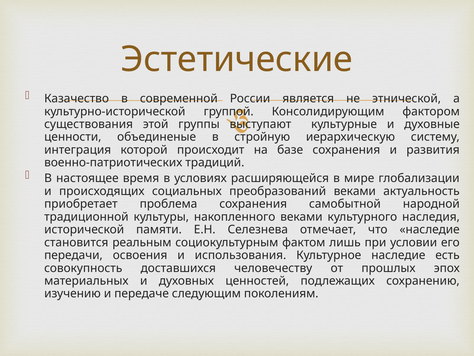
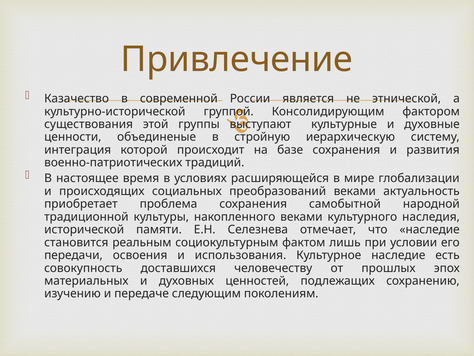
Эстетические: Эстетические -> Привлечение (237, 59)
